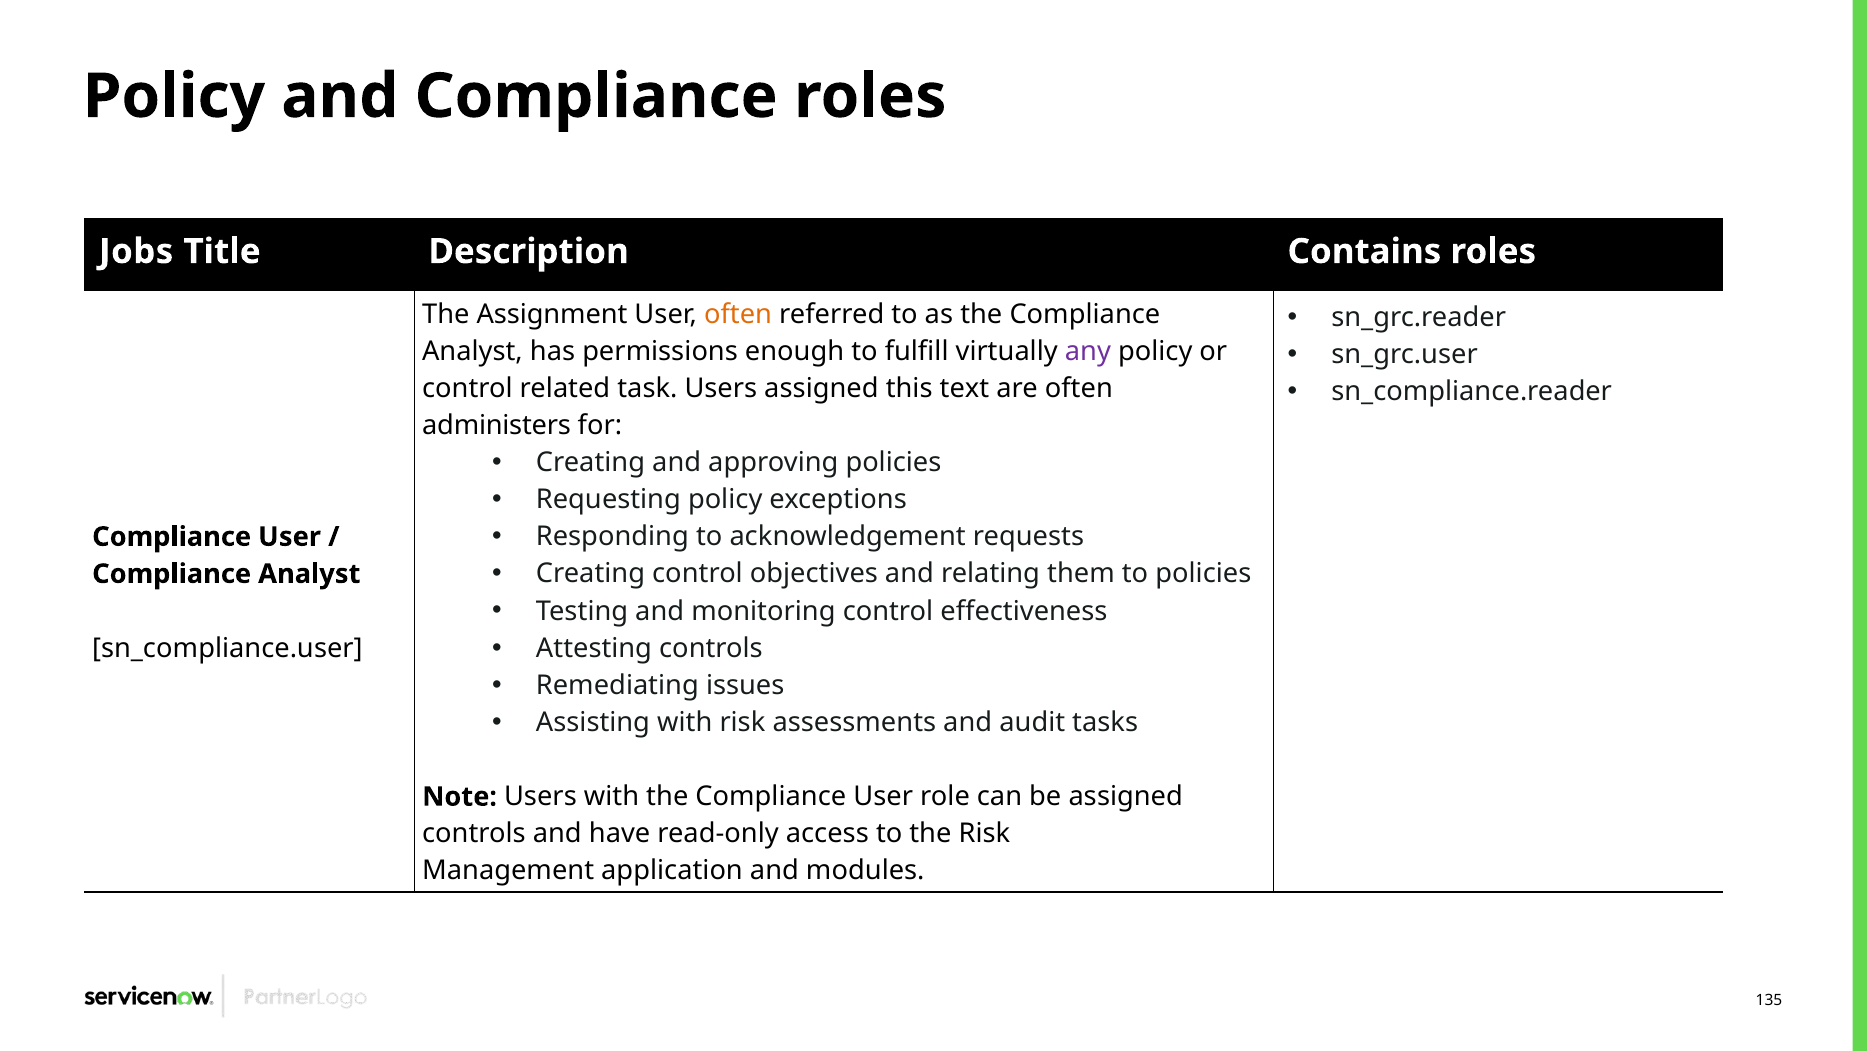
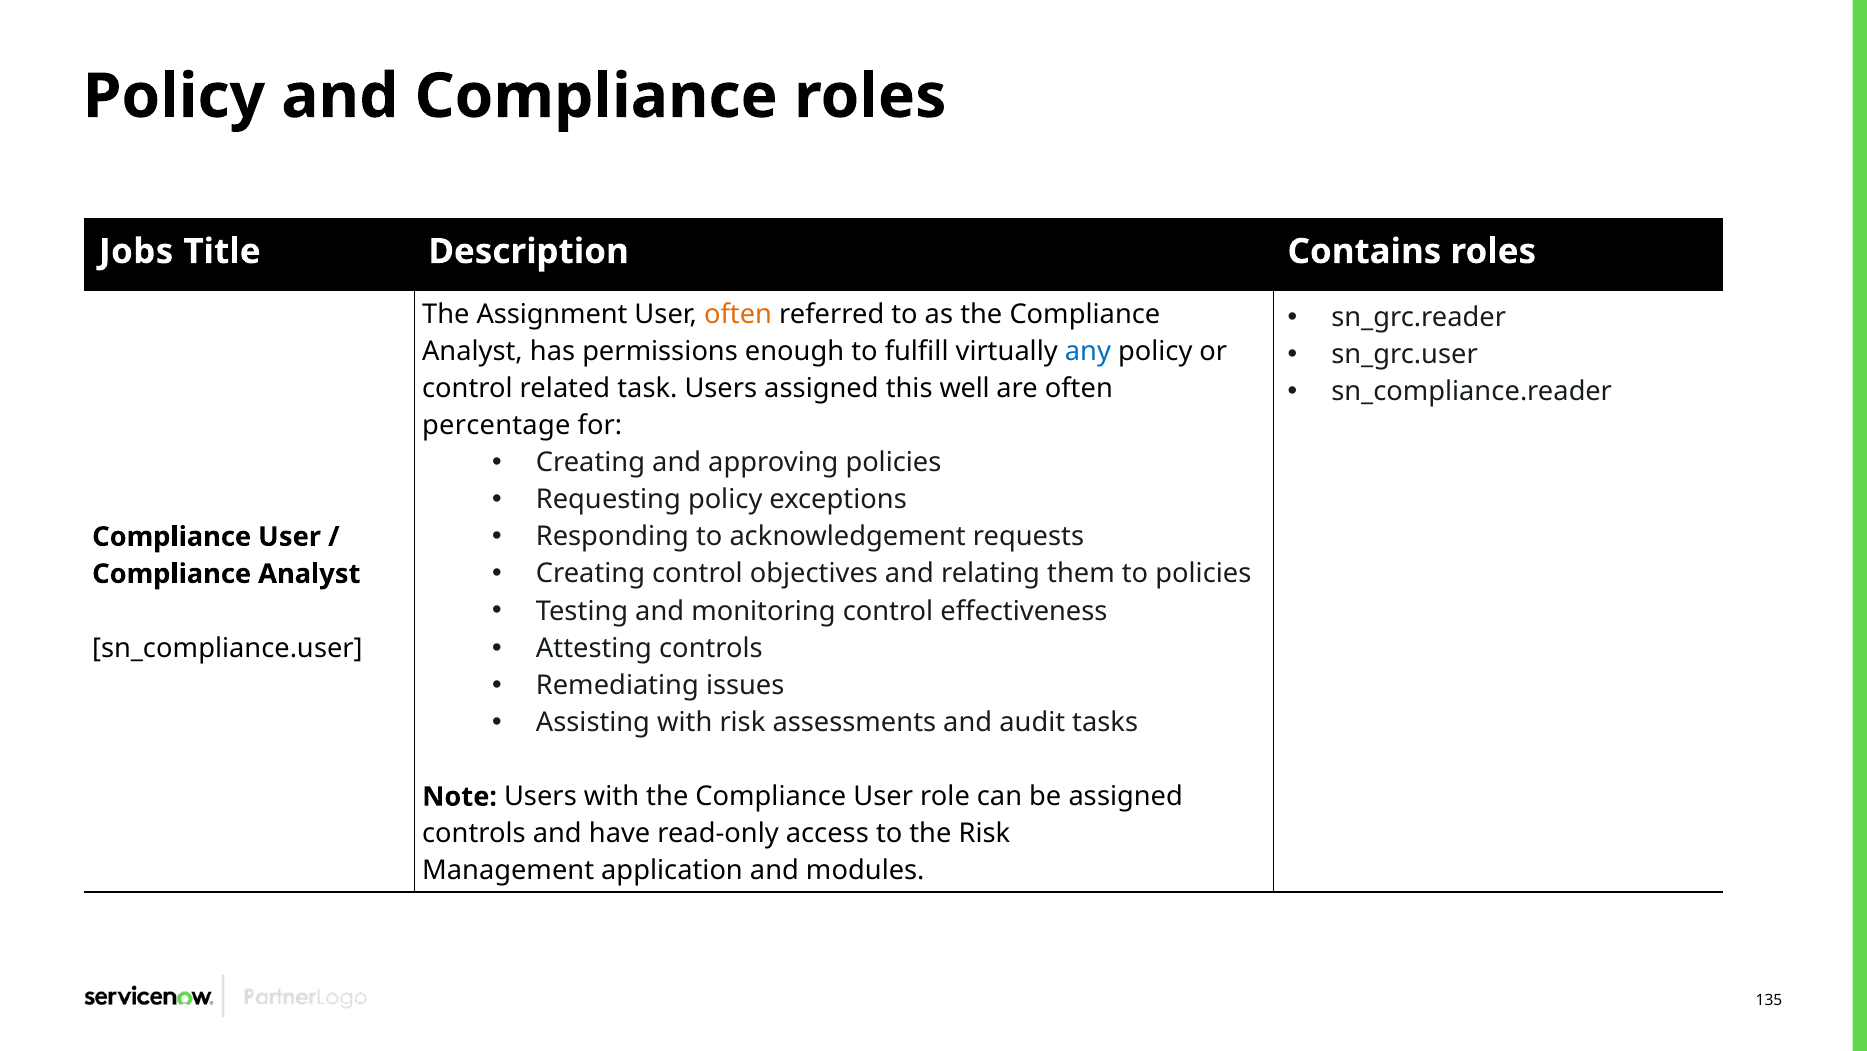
any colour: purple -> blue (1088, 351)
text: text -> well (965, 388)
administers: administers -> percentage (496, 425)
